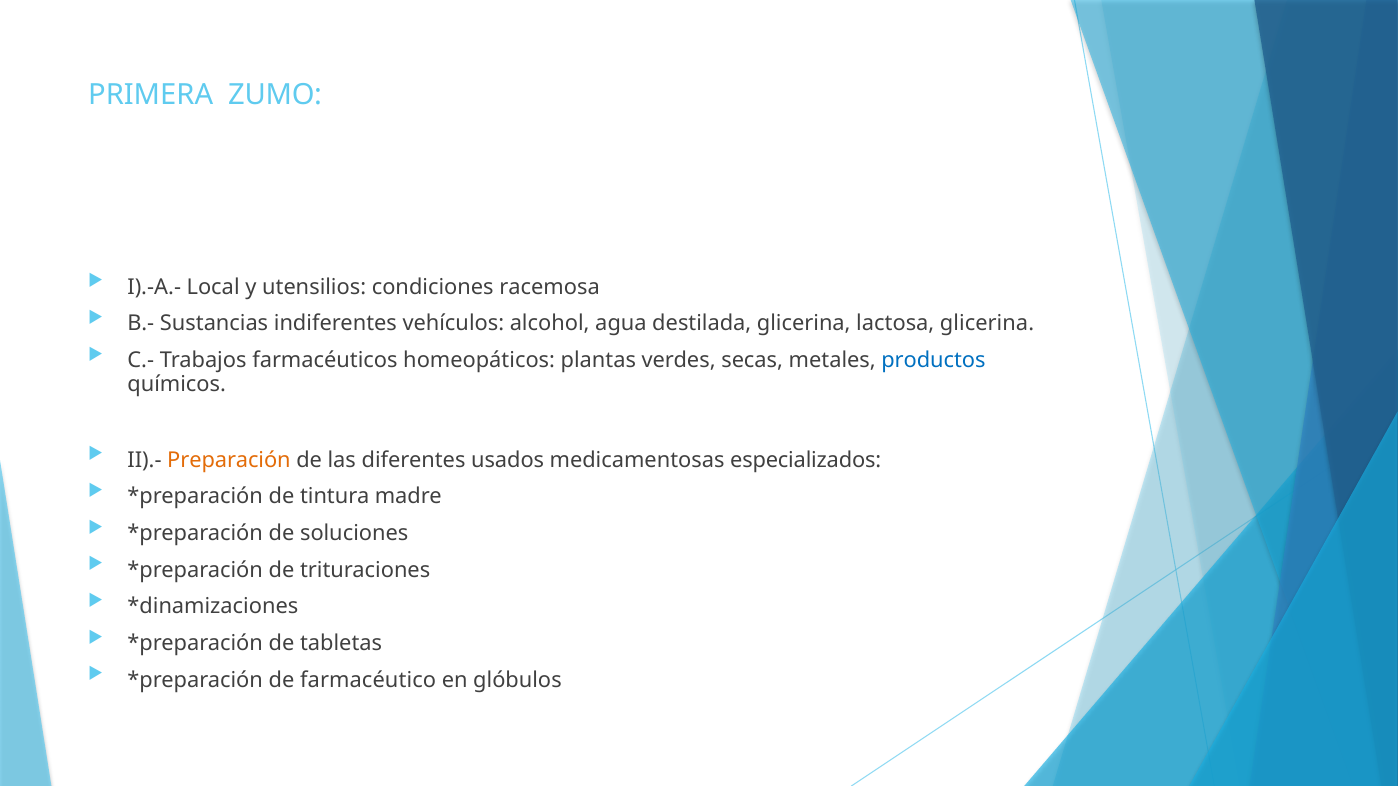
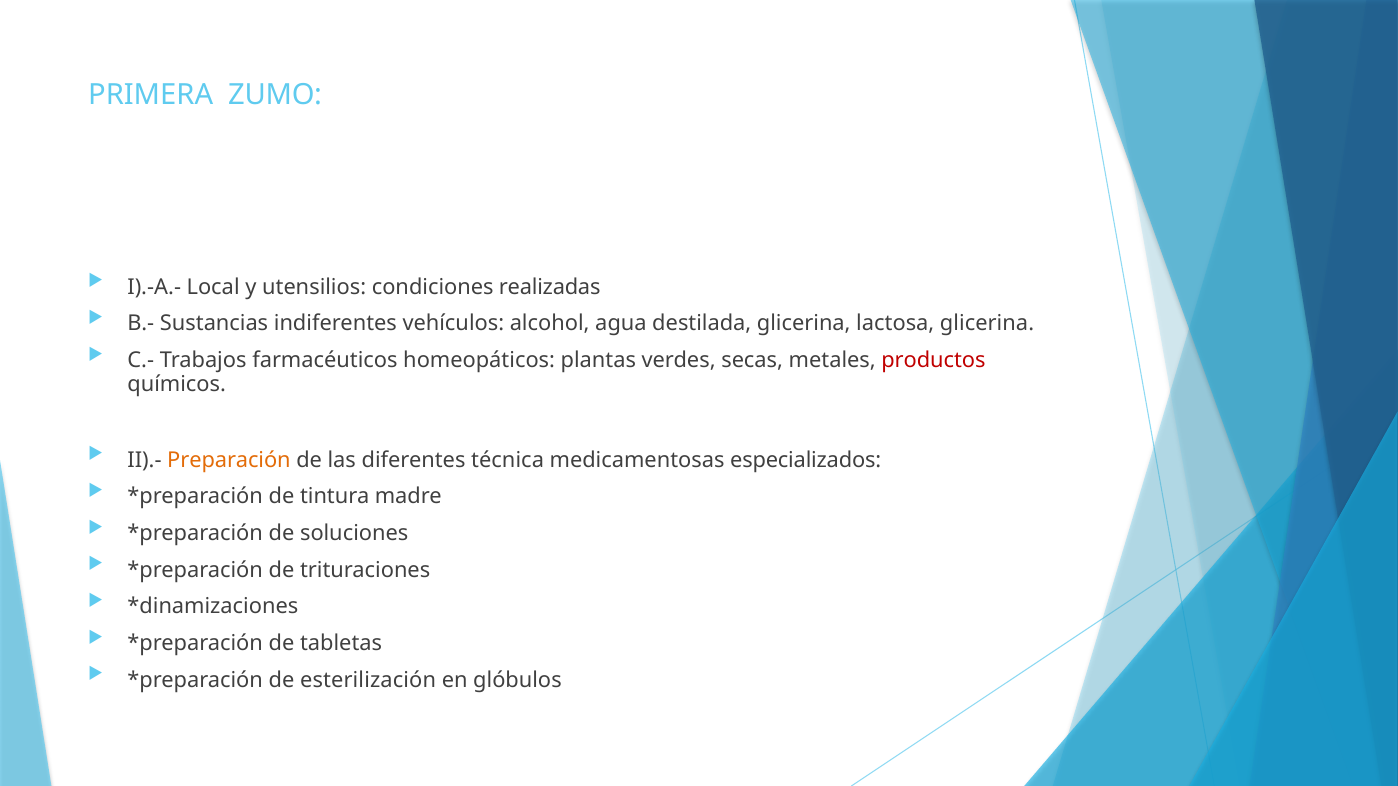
racemosa: racemosa -> realizadas (550, 287)
productos colour: blue -> red (933, 361)
usados: usados -> técnica (508, 460)
farmacéutico: farmacéutico -> esterilización (368, 680)
